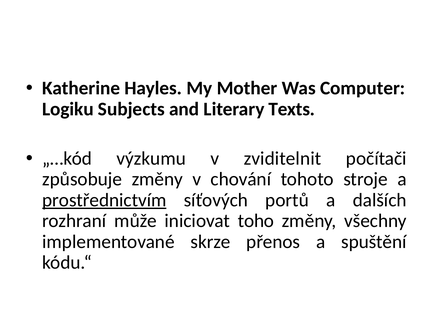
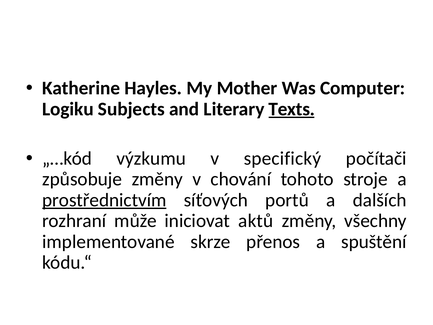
Texts underline: none -> present (292, 109)
zviditelnit: zviditelnit -> specifický (282, 158)
toho: toho -> aktů (256, 221)
